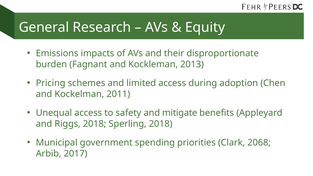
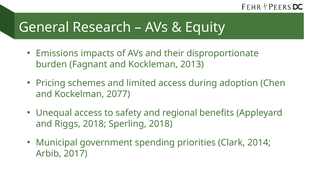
2011: 2011 -> 2077 (118, 94)
mitigate: mitigate -> regional (180, 113)
2068: 2068 -> 2014 (259, 143)
